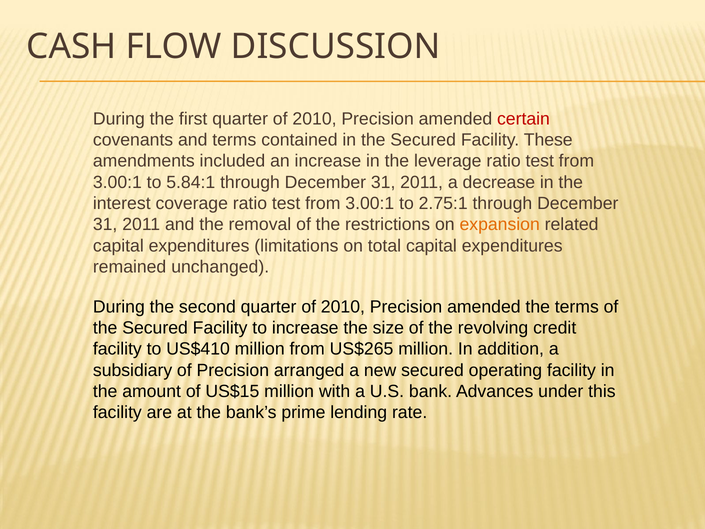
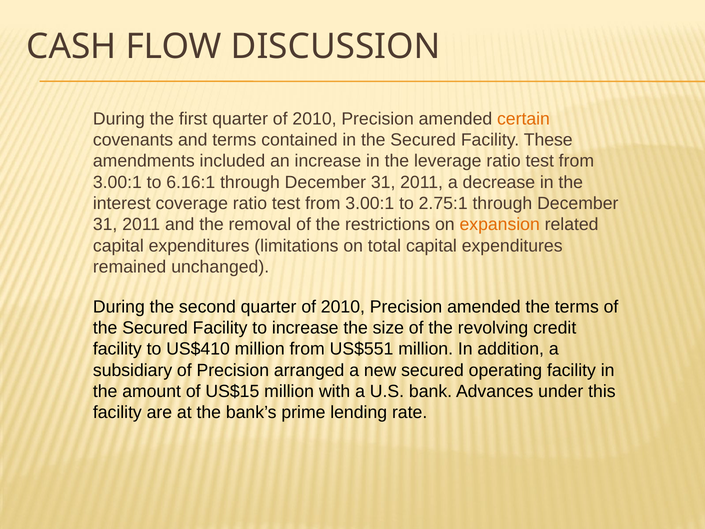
certain colour: red -> orange (523, 119)
5.84:1: 5.84:1 -> 6.16:1 (191, 182)
US$265: US$265 -> US$551 (362, 349)
